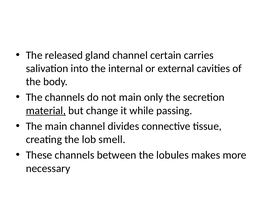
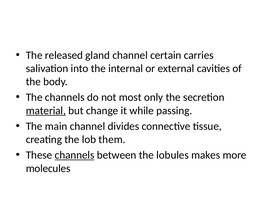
not main: main -> most (130, 97)
smell: smell -> them (112, 139)
channels underline: none -> present (75, 155)
necessary: necessary -> molecules (48, 168)
